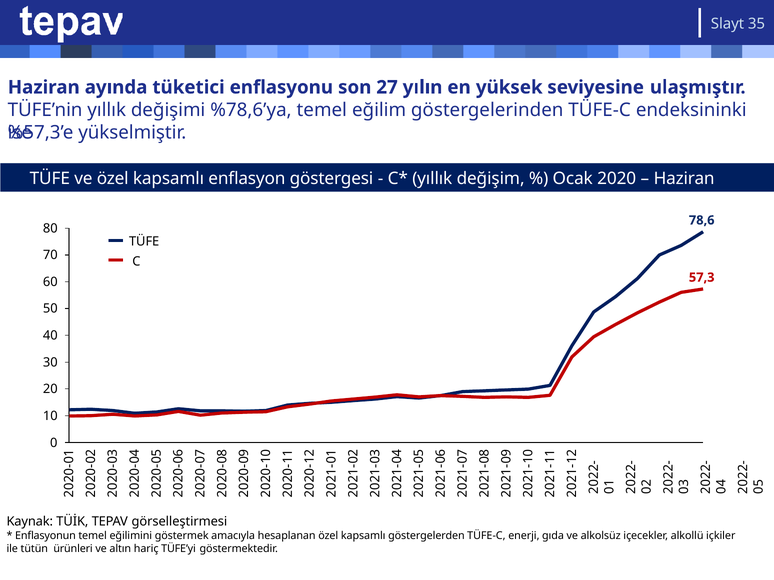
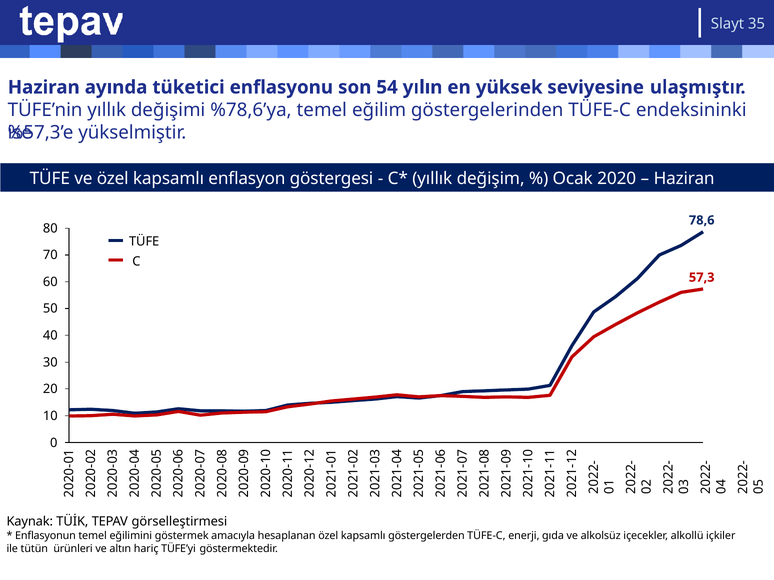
27: 27 -> 54 (387, 87)
